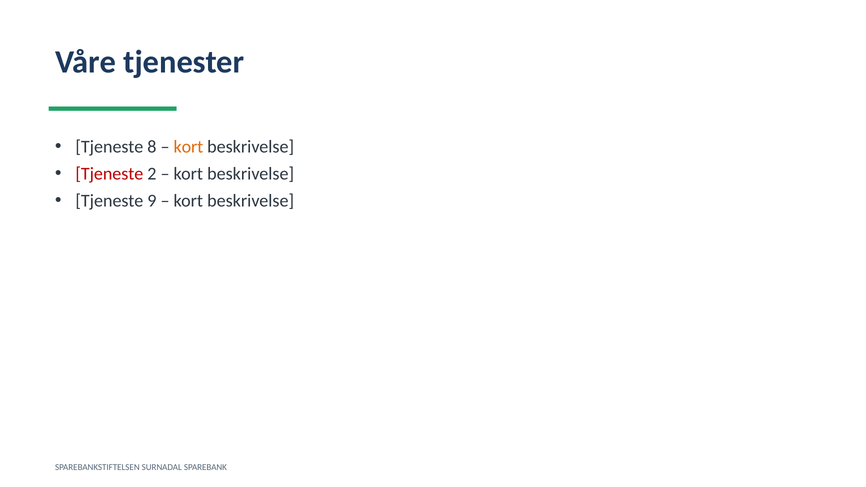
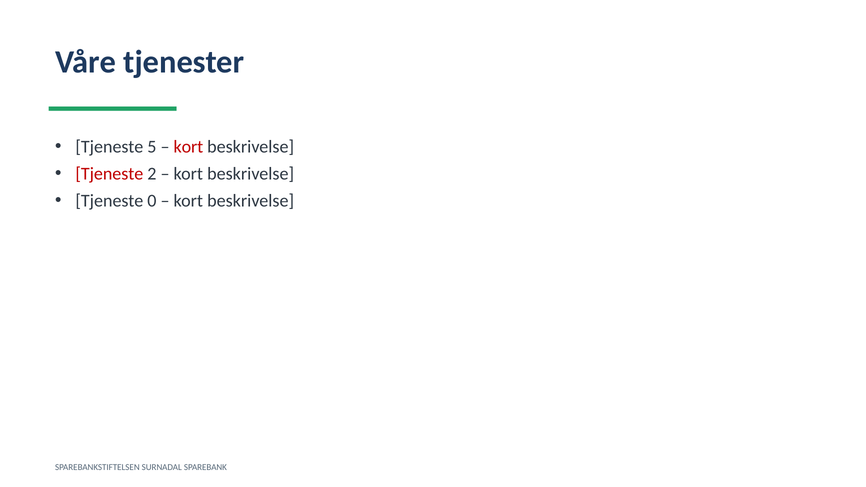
8: 8 -> 5 (152, 147)
kort colour: orange -> red (188, 147)
9: 9 -> 0 (152, 201)
